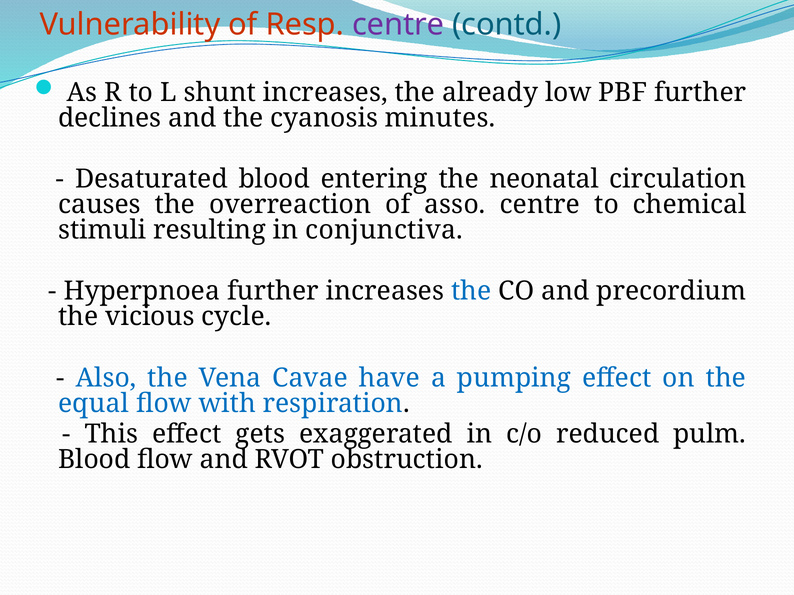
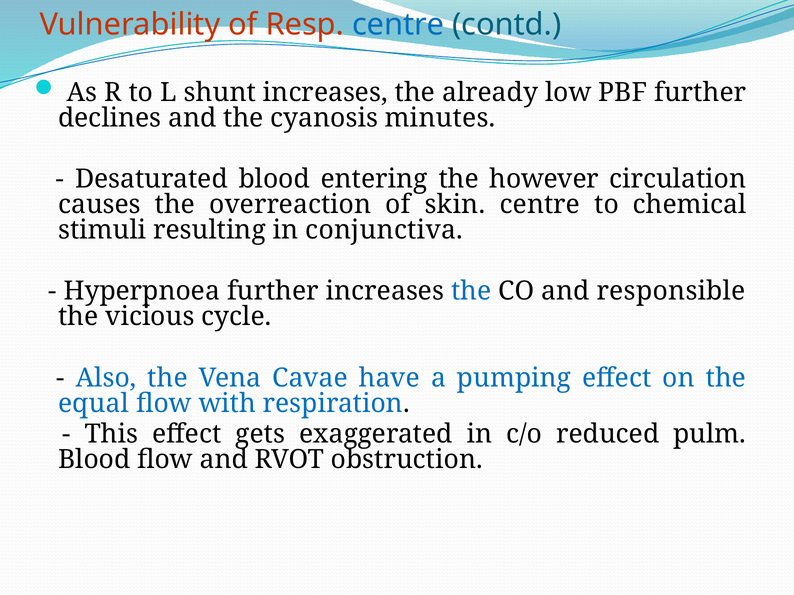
centre colour: purple -> blue (398, 25)
neonatal: neonatal -> however (544, 179)
asso: asso -> skin (455, 205)
precordium: precordium -> responsible (671, 291)
